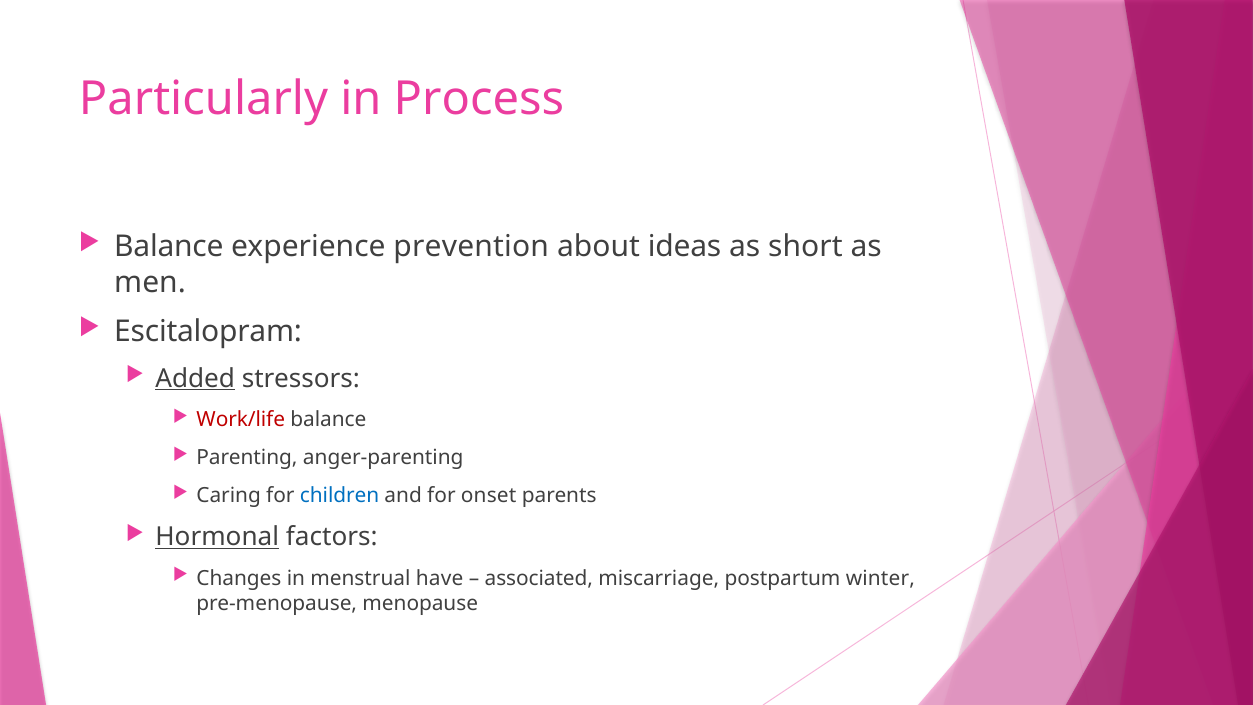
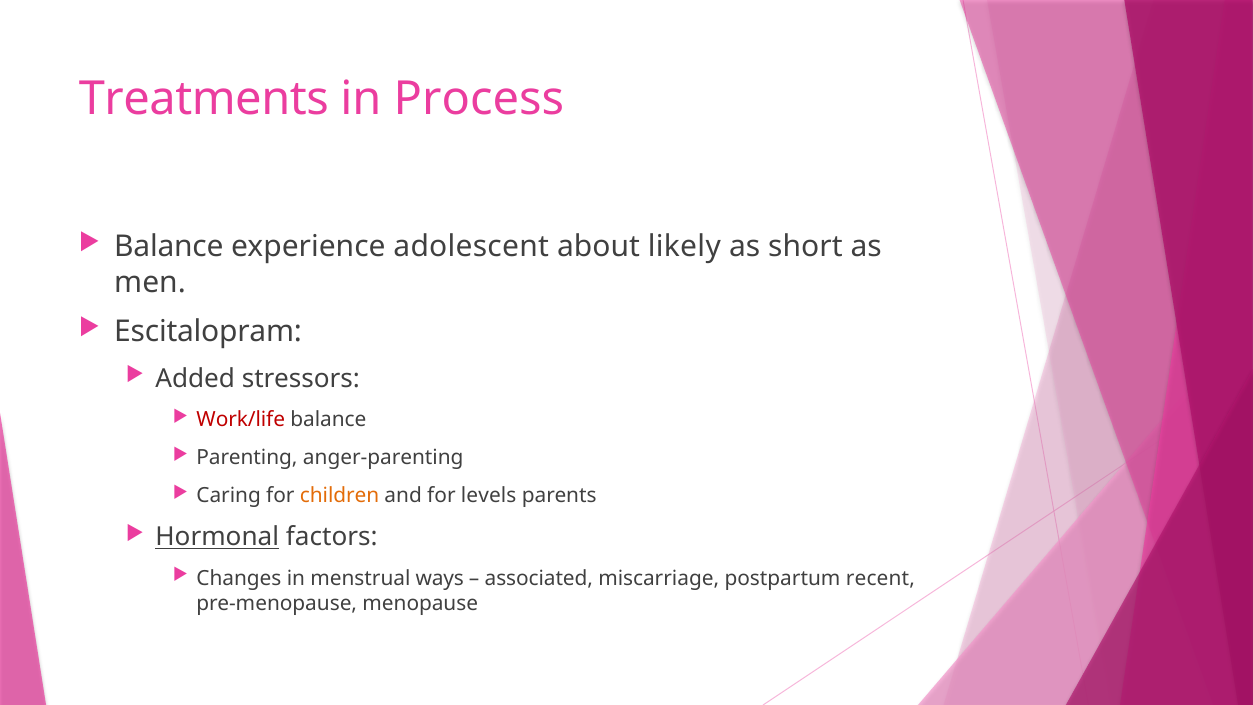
Particularly: Particularly -> Treatments (204, 99)
prevention: prevention -> adolescent (471, 247)
ideas: ideas -> likely (684, 247)
Added underline: present -> none (195, 378)
children colour: blue -> orange (340, 495)
onset: onset -> levels (489, 495)
have: have -> ways (440, 578)
winter: winter -> recent (880, 578)
